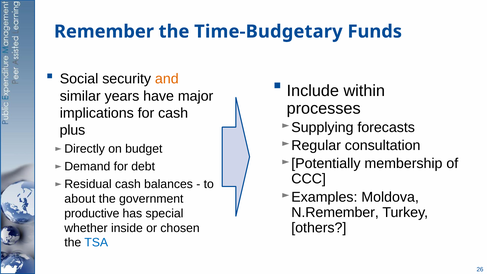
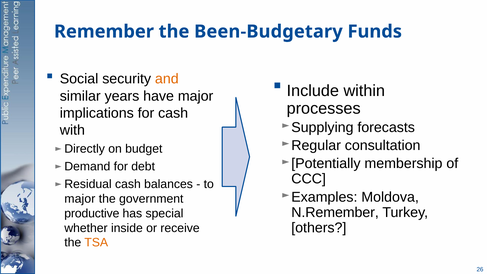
Time-Budgetary: Time-Budgetary -> Been-Budgetary (268, 32)
plus: plus -> with (72, 130)
about: about -> major (80, 199)
chosen: chosen -> receive (180, 228)
TSA colour: blue -> orange (96, 243)
